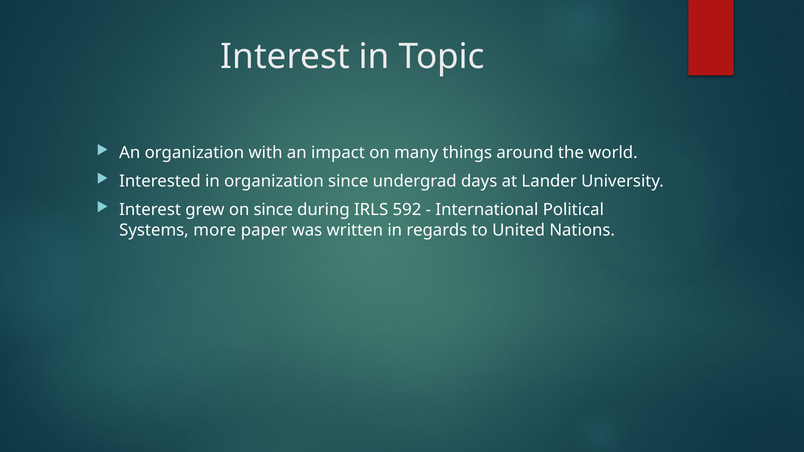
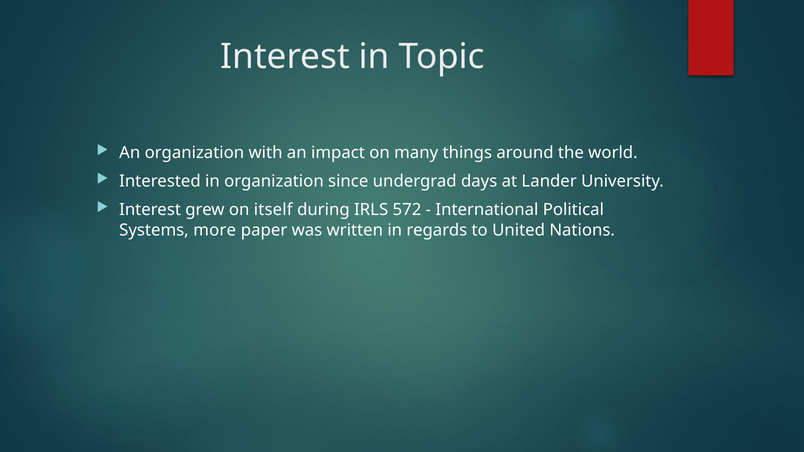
on since: since -> itself (273, 210)
592: 592 -> 572 (407, 210)
